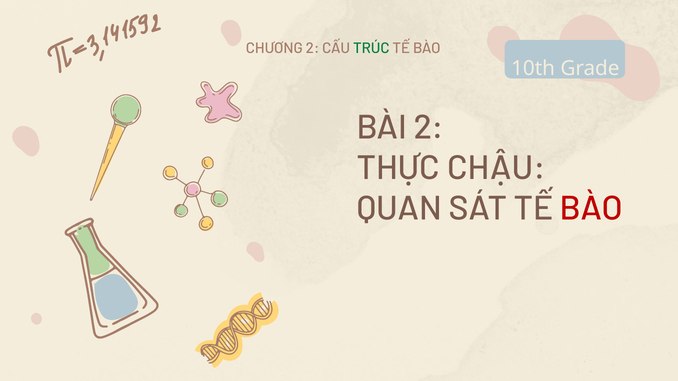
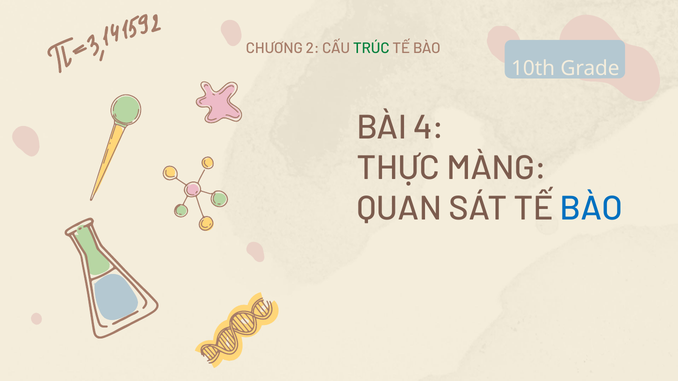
BÀI 2: 2 -> 4 (429, 128)
CHẬU: CHẬU -> MÀNG (497, 168)
BÀO colour: red -> blue (591, 209)
